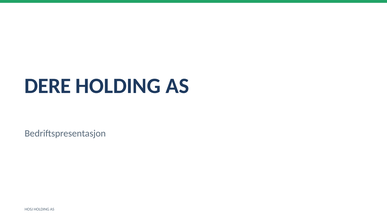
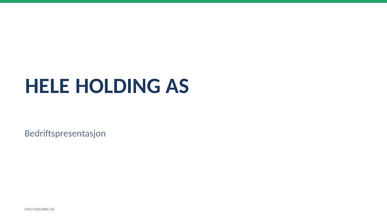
DERE: DERE -> HELE (47, 86)
